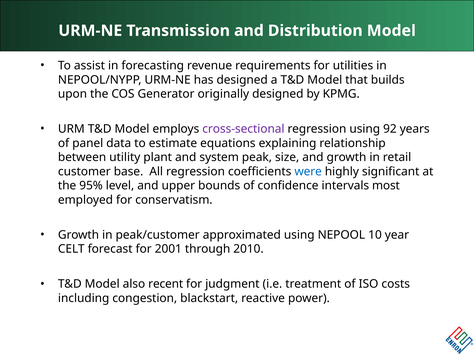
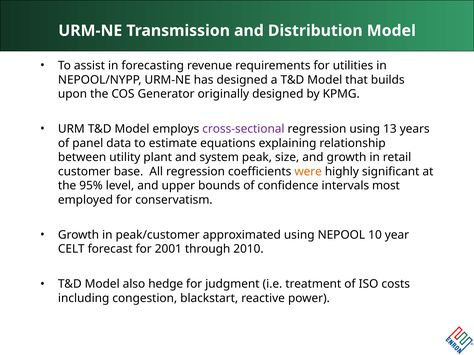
92: 92 -> 13 (390, 129)
were colour: blue -> orange (308, 172)
recent: recent -> hedge (166, 284)
